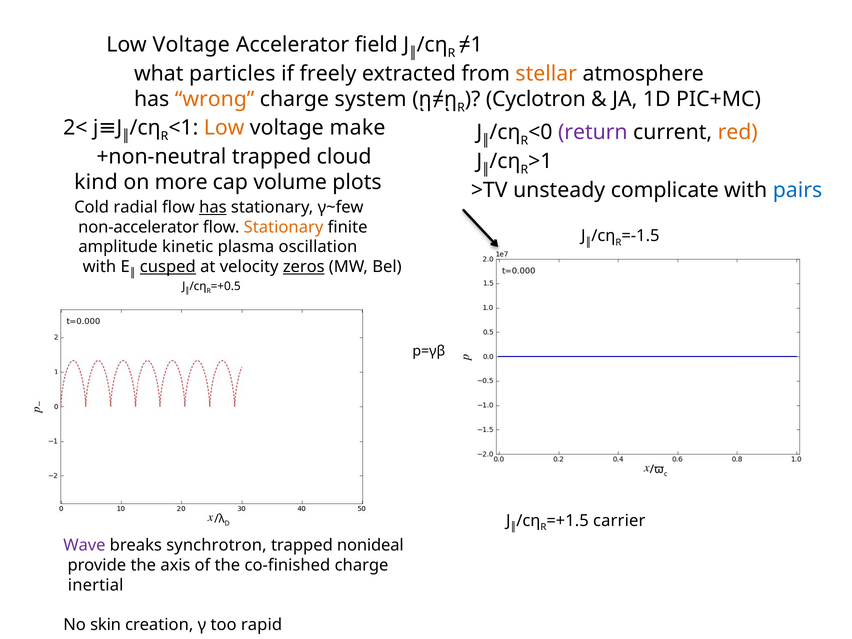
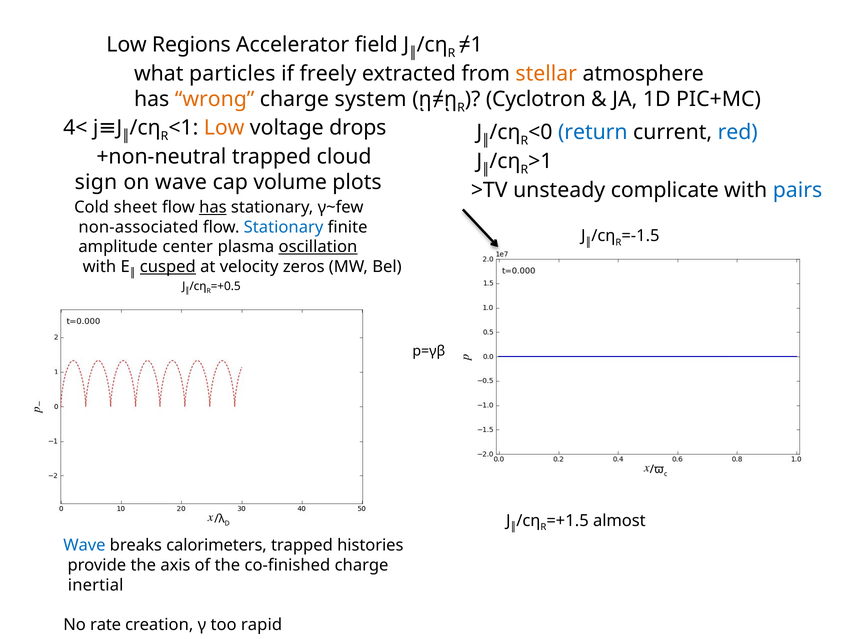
Voltage: Voltage -> Regions (191, 45)
make: make -> drops (358, 128)
2<: 2< -> 4< (75, 128)
return colour: purple -> blue (593, 132)
red colour: orange -> blue (738, 132)
kind: kind -> sign (96, 182)
on more: more -> wave (181, 182)
radial: radial -> sheet (135, 207)
non-accelerator: non-accelerator -> non-associated (138, 227)
Stationary colour: orange -> blue (284, 227)
kinetic: kinetic -> center (188, 247)
oscillation underline: none -> present (318, 247)
zeros underline: present -> none (304, 267)
carrier: carrier -> almost (619, 521)
Wave colour: purple -> blue (84, 545)
synchrotron: synchrotron -> calorimeters (217, 545)
nonideal: nonideal -> histories (370, 545)
skin: skin -> rate (106, 625)
